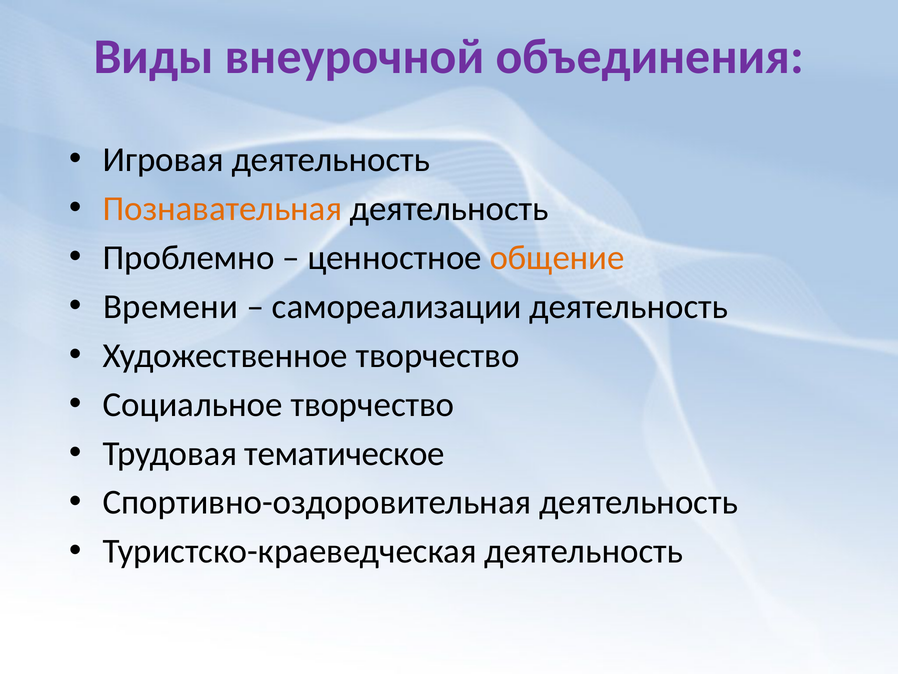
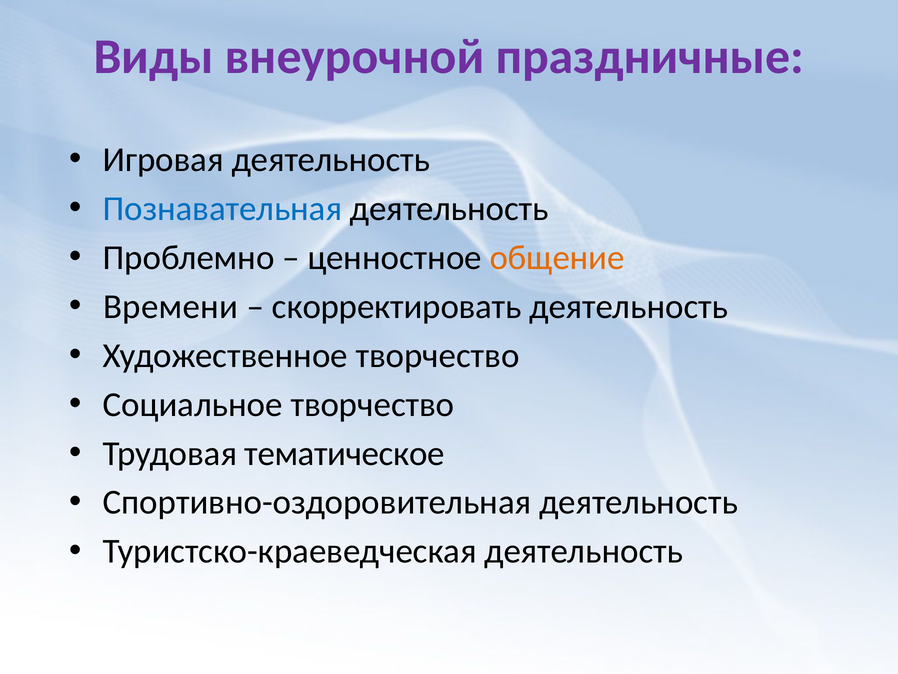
объединения: объединения -> праздничные (650, 57)
Познавательная colour: orange -> blue (222, 208)
самореализации: самореализации -> скорректировать (397, 306)
